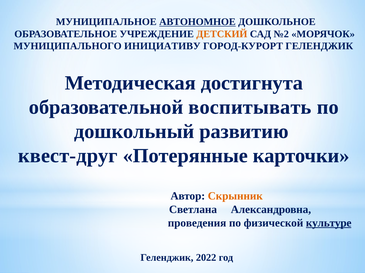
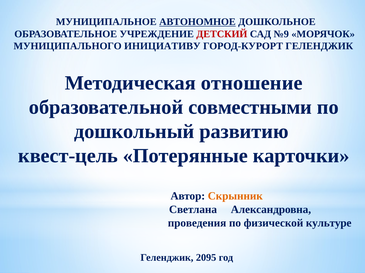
ДЕТСКИЙ colour: orange -> red (222, 34)
№2: №2 -> №9 (281, 34)
достигнута: достигнута -> отношение (252, 83)
воспитывать: воспитывать -> совместными (250, 107)
квест-друг: квест-друг -> квест-цель (68, 156)
культуре underline: present -> none (329, 223)
2022: 2022 -> 2095 (206, 258)
